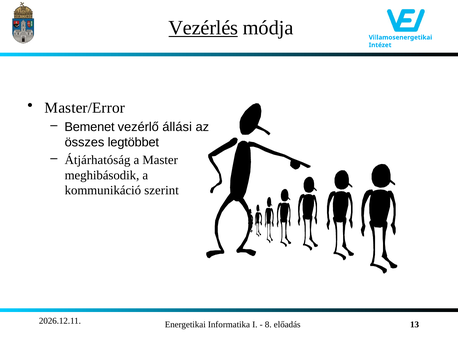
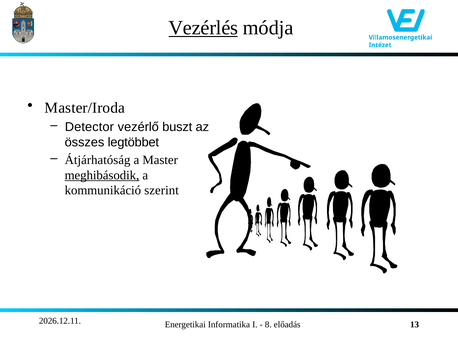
Master/Error: Master/Error -> Master/Iroda (85, 108)
Bemenet: Bemenet -> Detector (89, 127)
állási: állási -> buszt (177, 127)
meghibásodik underline: none -> present (102, 175)
